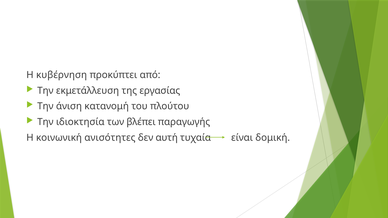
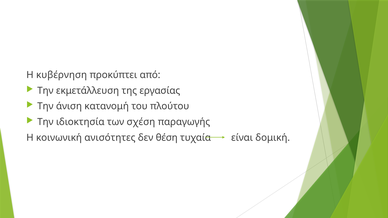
βλέπει: βλέπει -> σχέση (141, 122)
αυτή: αυτή -> θέση (167, 138)
